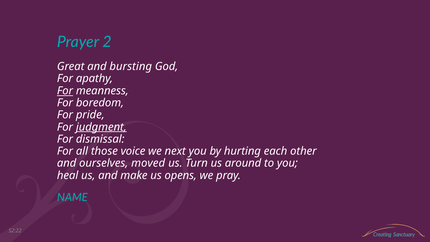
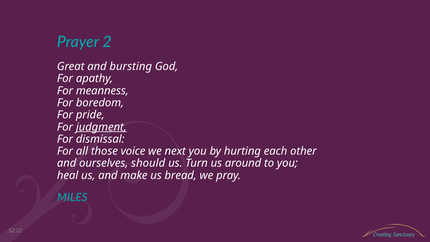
For underline: present -> none (65, 91)
moved: moved -> should (148, 163)
opens: opens -> bread (181, 175)
NAME: NAME -> MILES (72, 197)
